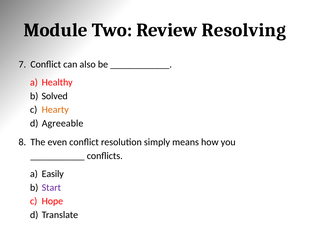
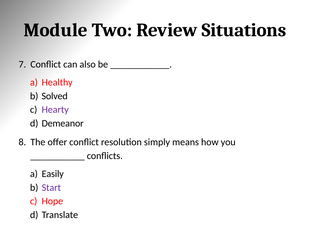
Resolving: Resolving -> Situations (244, 30)
Hearty colour: orange -> purple (55, 109)
Agreeable: Agreeable -> Demeanor (63, 123)
even: even -> offer (57, 142)
